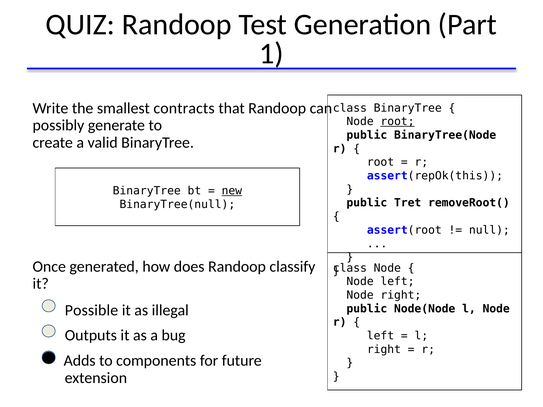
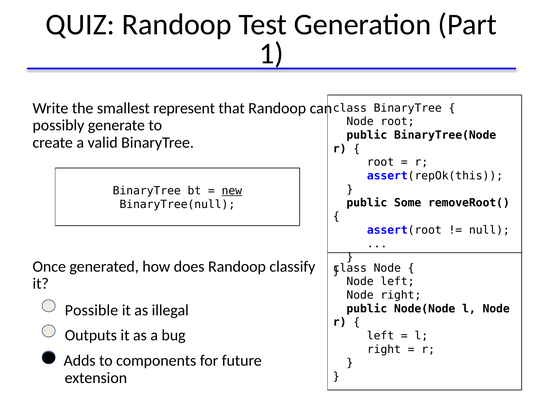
contracts: contracts -> represent (184, 108)
root underline: present -> none (398, 122)
Tret: Tret -> Some (408, 203)
